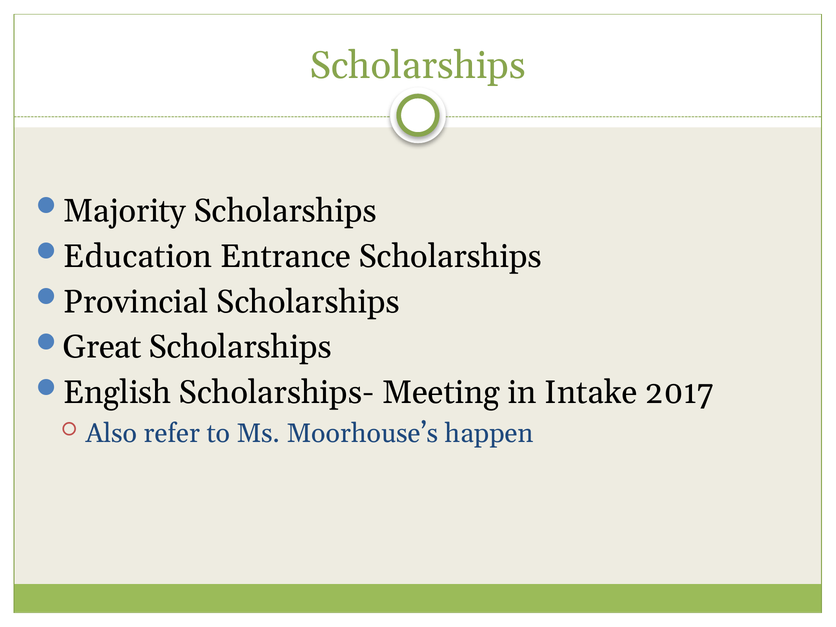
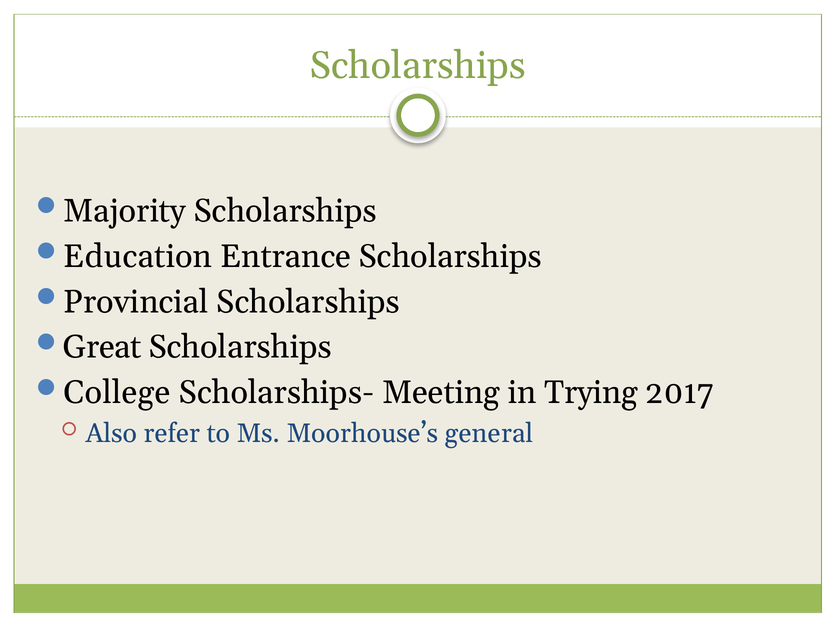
English: English -> College (117, 393)
Intake: Intake -> Trying (591, 393)
happen: happen -> general (489, 433)
